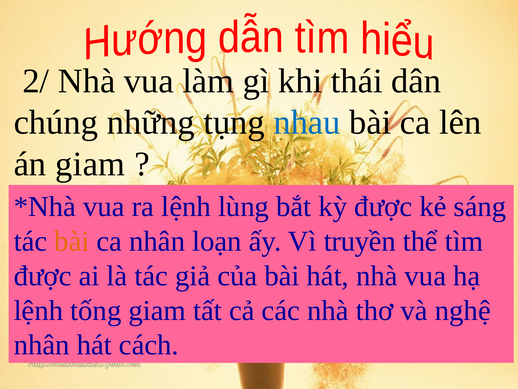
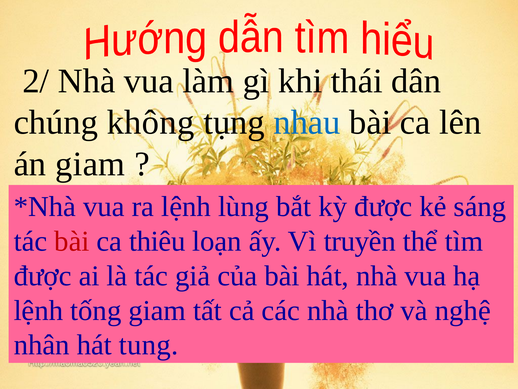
những: những -> không (151, 122)
bài colour: orange -> red (72, 241)
ca nhân: nhân -> thiêu (157, 241)
cách: cách -> tung (149, 345)
